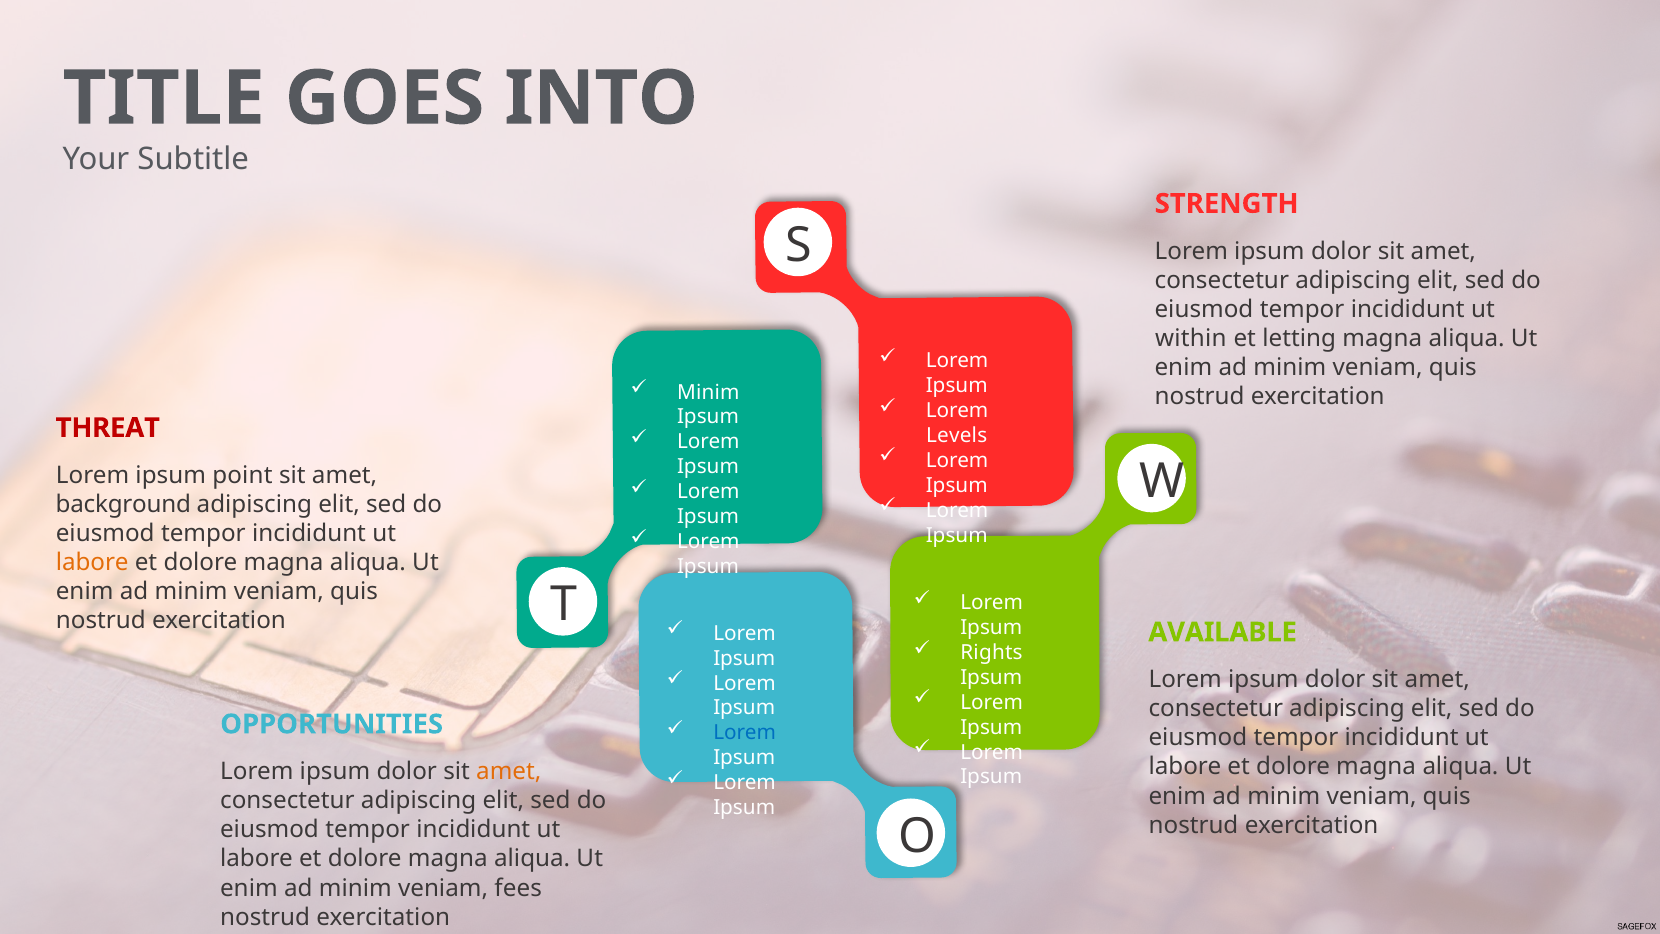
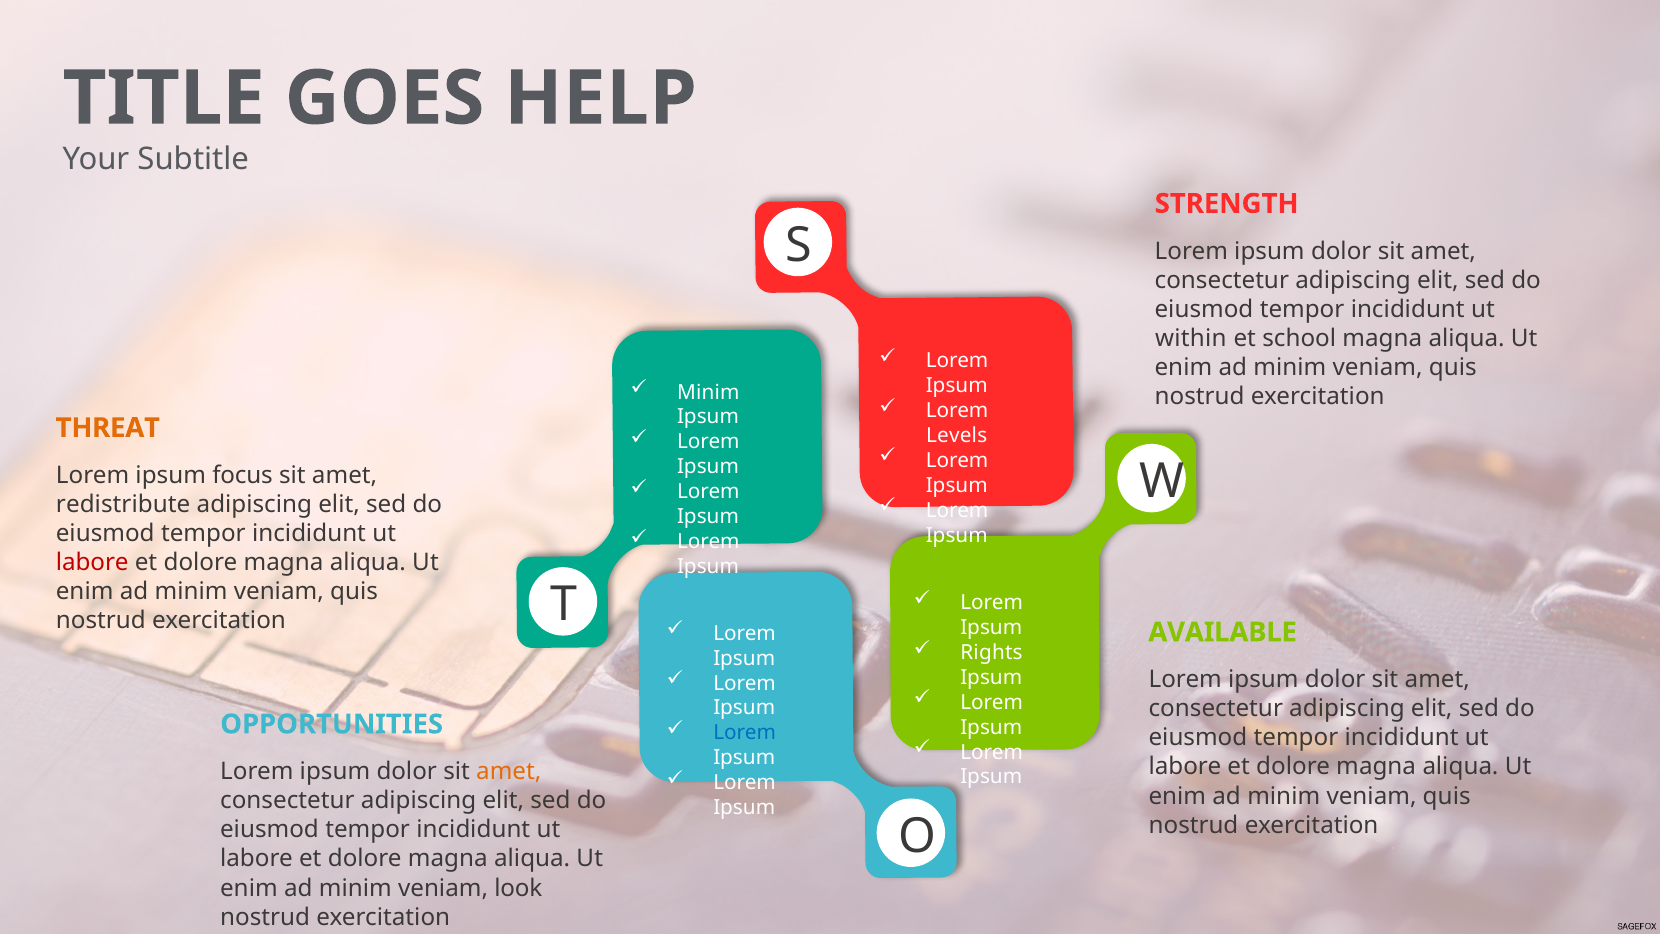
INTO: INTO -> HELP (600, 99)
letting: letting -> school (1299, 338)
THREAT colour: red -> orange (108, 428)
point: point -> focus (243, 475)
background: background -> redistribute (123, 504)
labore colour: orange -> red (92, 562)
fees: fees -> look (518, 888)
